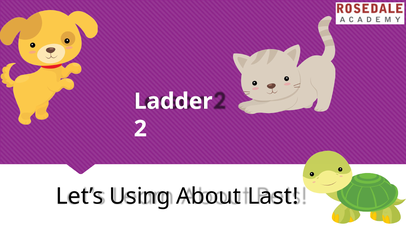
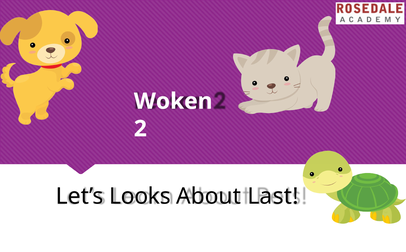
Ladder: Ladder -> Woken (173, 101)
Using: Using -> Looks (140, 196)
